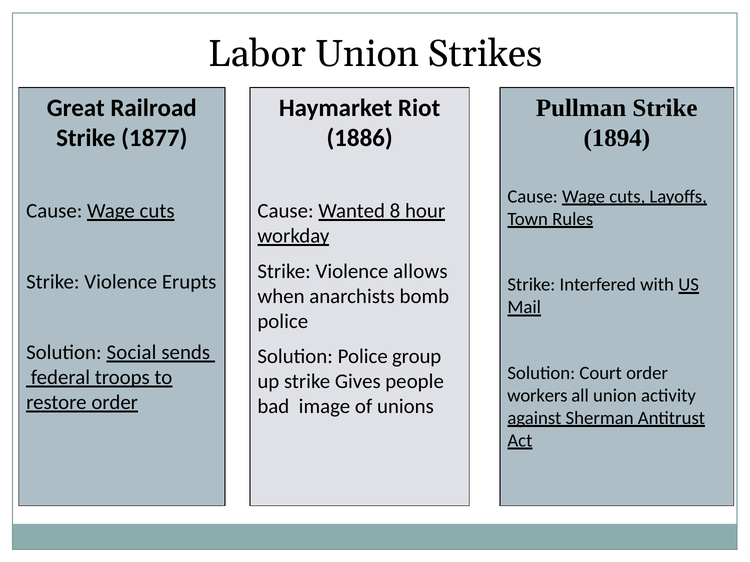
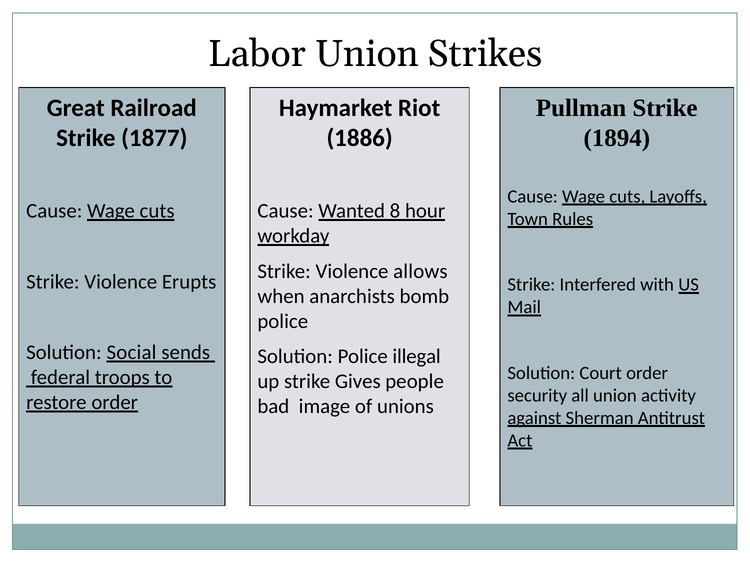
group: group -> illegal (417, 357)
workers: workers -> security (537, 396)
